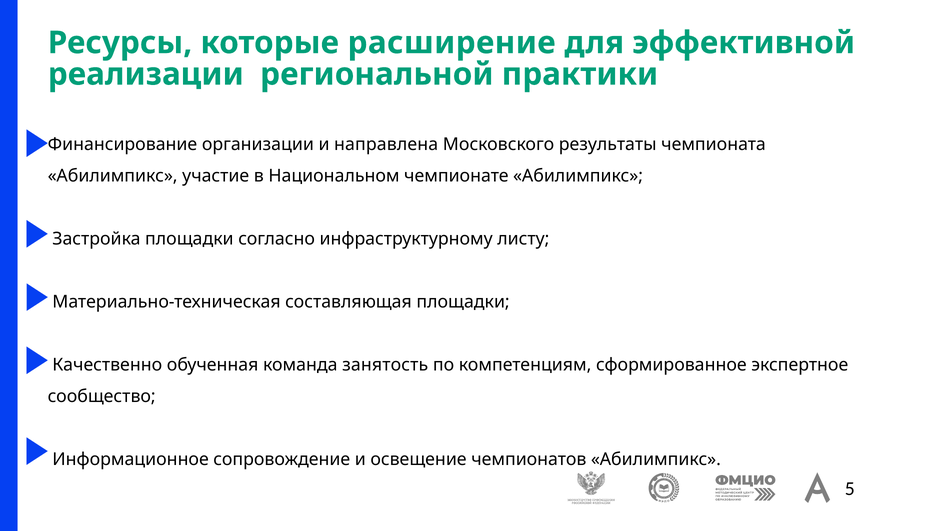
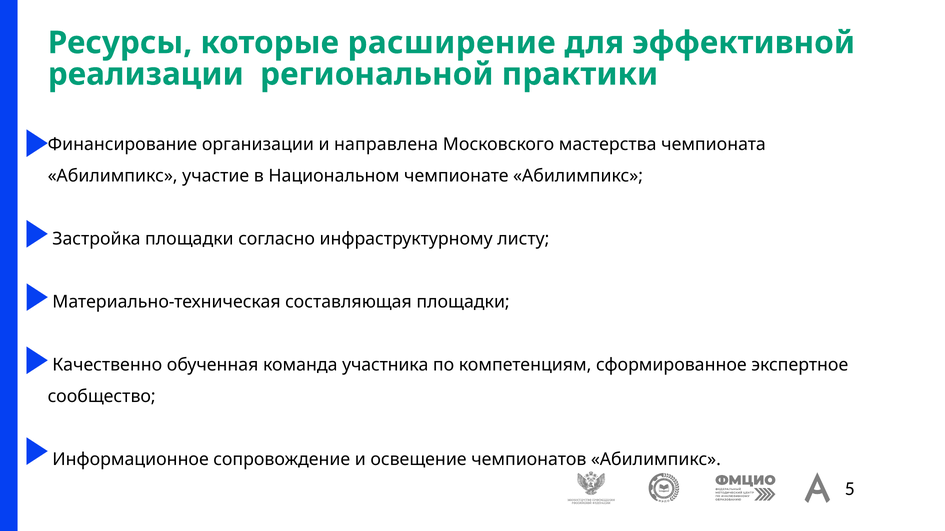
результаты: результаты -> мастерства (608, 145)
занятость: занятость -> участника (385, 365)
